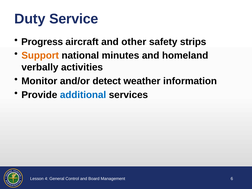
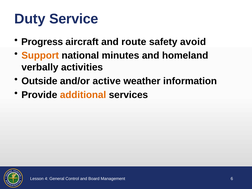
other: other -> route (134, 42)
strips: strips -> avoid (193, 42)
Monitor: Monitor -> Outside (39, 81)
detect: detect -> active (107, 81)
additional colour: blue -> orange (83, 95)
